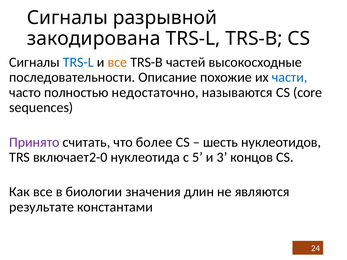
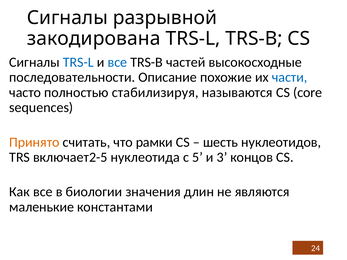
все colour: orange -> blue (117, 62)
недостаточно: недостаточно -> стабилизируя (155, 93)
Принято colour: purple -> orange (34, 142)
более: более -> рамки (154, 142)
включает2-0: включает2-0 -> включает2-5 (70, 157)
результате: результате -> маленькие (42, 207)
